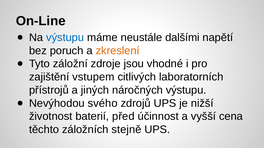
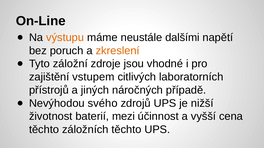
výstupu colour: blue -> orange (65, 38)
náročných výstupu: výstupu -> případě (186, 90)
před: před -> mezi (123, 117)
záložních stejně: stejně -> těchto (126, 130)
